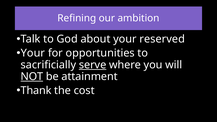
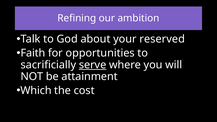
Your: Your -> Faith (33, 53)
NOT underline: present -> none (32, 77)
Thank: Thank -> Which (36, 91)
